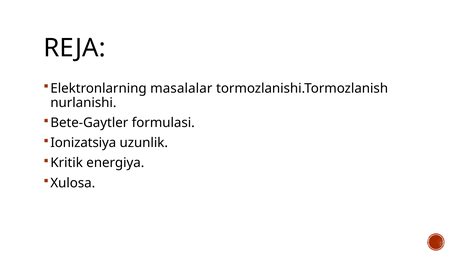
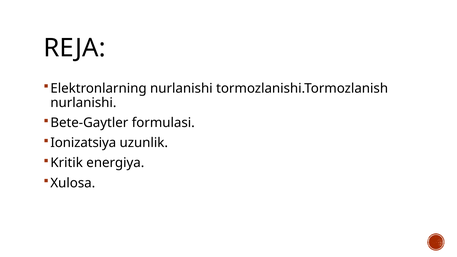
Elektronlarning masalalar: masalalar -> nurlanishi (181, 88)
